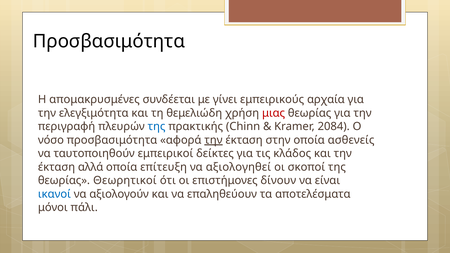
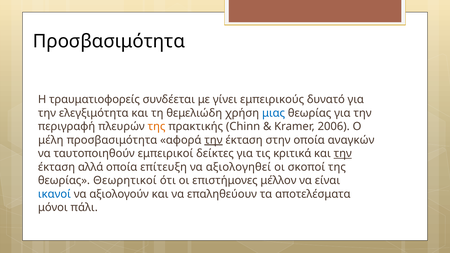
απομακρυσμένες: απομακρυσμένες -> τραυματιοφορείς (94, 100)
αρχαία: αρχαία -> δυνατό (326, 100)
μιας colour: red -> blue (274, 113)
της colour: blue -> orange (157, 127)
2084: 2084 -> 2006 (334, 127)
νόσο: νόσο -> μέλη (51, 140)
ασθενείς: ασθενείς -> αναγκών (351, 140)
κλάδος: κλάδος -> κριτικά (292, 154)
την underline: none -> present (343, 154)
δίνουν: δίνουν -> μέλλον (278, 181)
